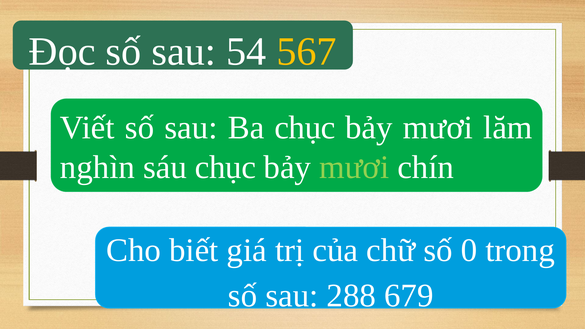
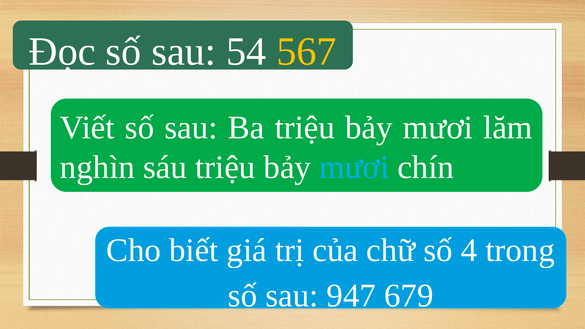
Ba chục: chục -> triệu (305, 128)
sáu chục: chục -> triệu (225, 167)
mươi colour: light green -> light blue (354, 167)
0: 0 -> 4 (469, 250)
288: 288 -> 947 (351, 296)
